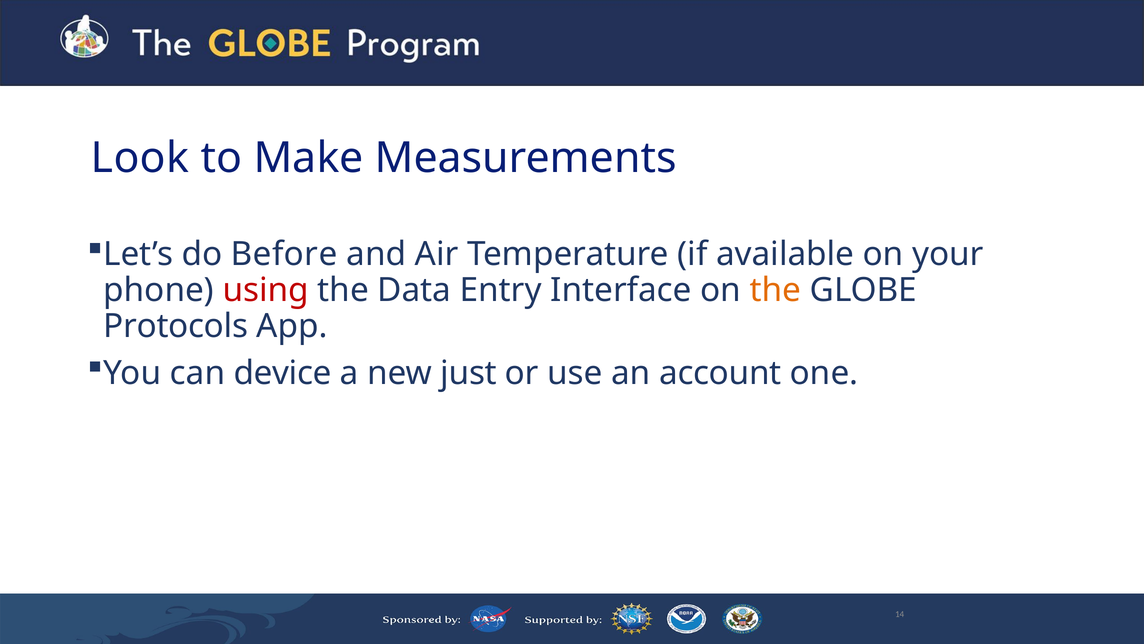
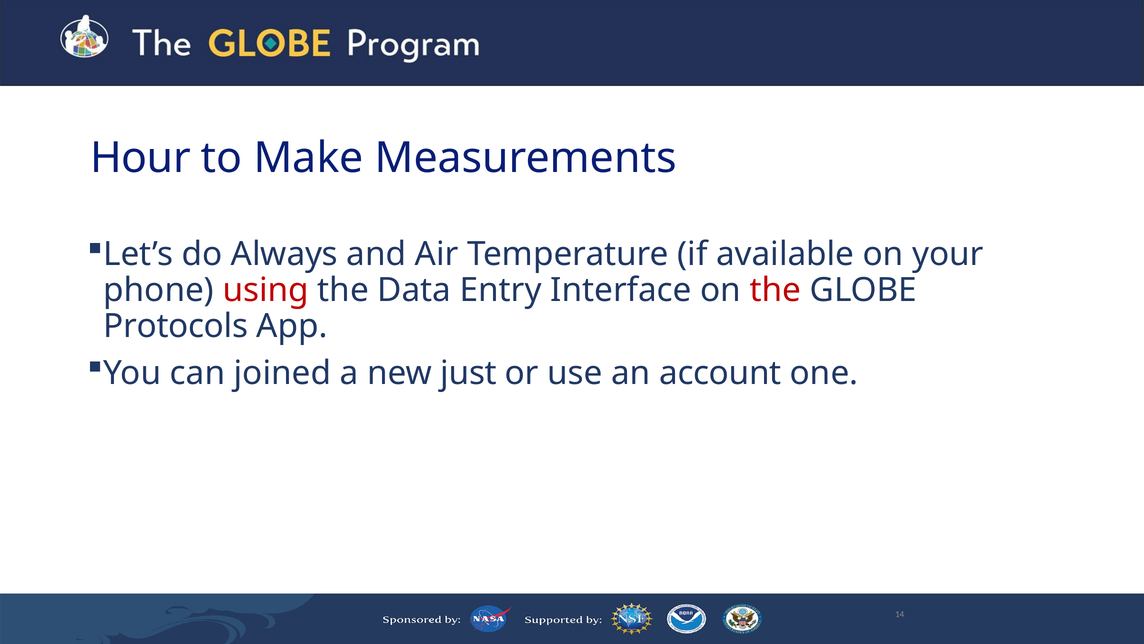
Look: Look -> Hour (140, 158)
Before: Before -> Always (284, 254)
the colour: orange -> red (775, 290)
device: device -> joined (282, 373)
